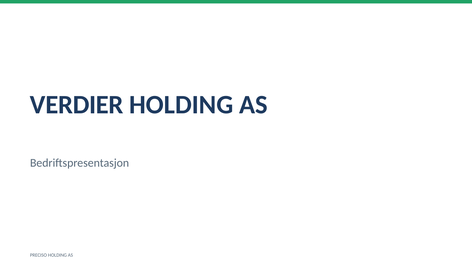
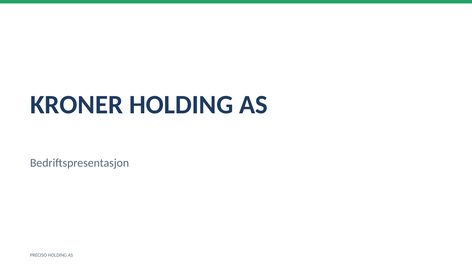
VERDIER: VERDIER -> KRONER (77, 105)
